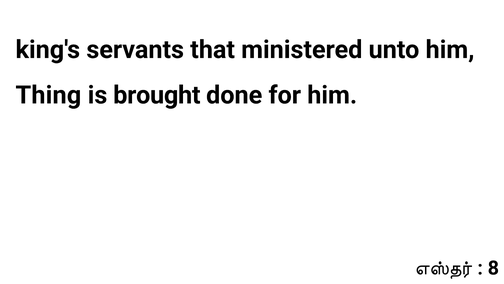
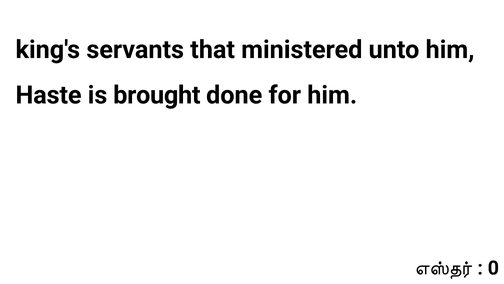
Thing: Thing -> Haste (49, 95)
8: 8 -> 0 (493, 268)
